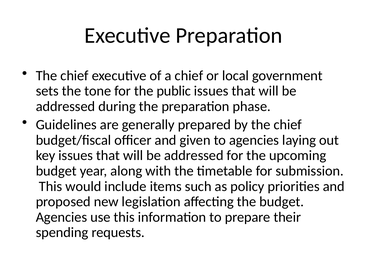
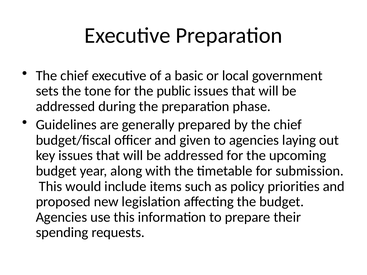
a chief: chief -> basic (189, 76)
